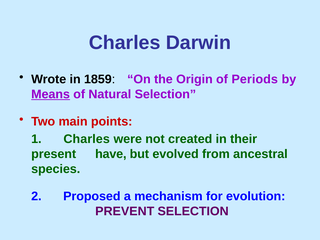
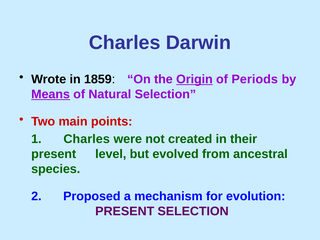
Origin underline: none -> present (194, 79)
have: have -> level (111, 154)
PREVENT: PREVENT -> PRESENT (125, 211)
